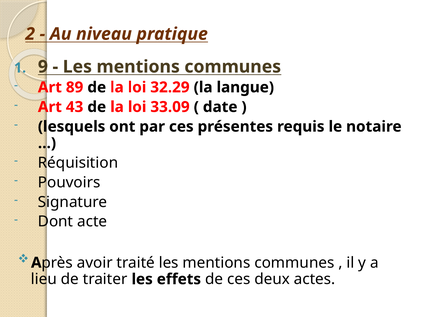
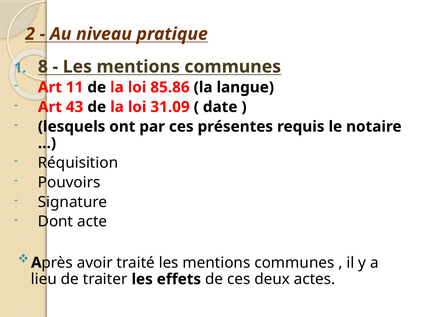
9: 9 -> 8 (43, 67)
89: 89 -> 11 (75, 87)
32.29: 32.29 -> 85.86 (170, 87)
33.09: 33.09 -> 31.09 (170, 107)
